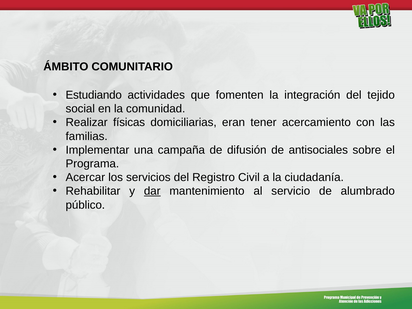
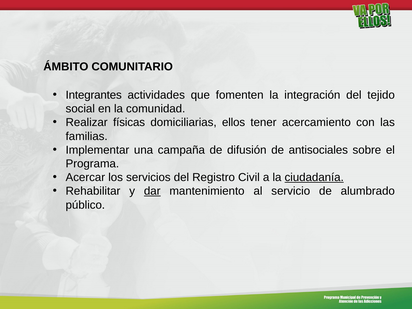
Estudiando: Estudiando -> Integrantes (94, 95)
eran: eran -> ellos (234, 122)
ciudadanía underline: none -> present (314, 177)
